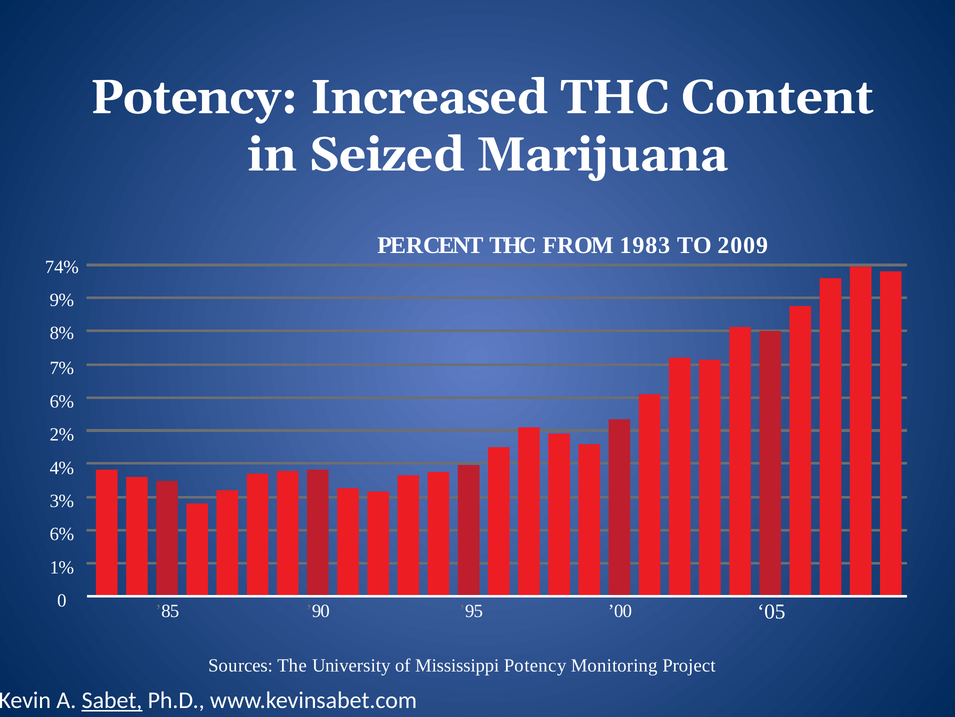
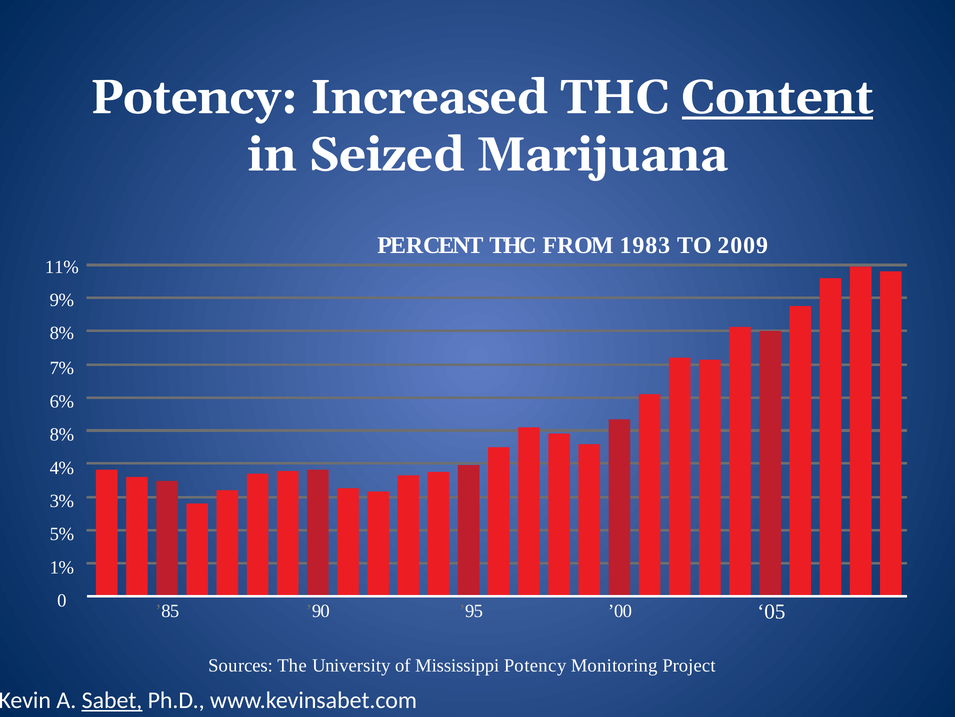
Content underline: none -> present (778, 97)
74%: 74% -> 11% (62, 267)
2%: 2% -> 8% (62, 434)
6%: 6% -> 5% (62, 534)
